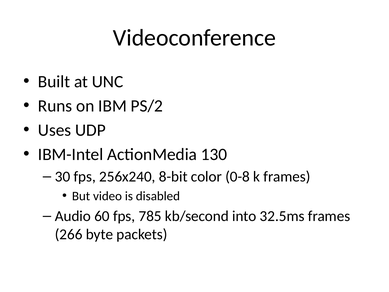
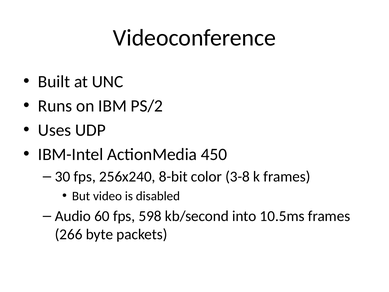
130: 130 -> 450 (214, 154)
0-8: 0-8 -> 3-8 (238, 177)
785: 785 -> 598 (150, 216)
32.5ms: 32.5ms -> 10.5ms (282, 216)
